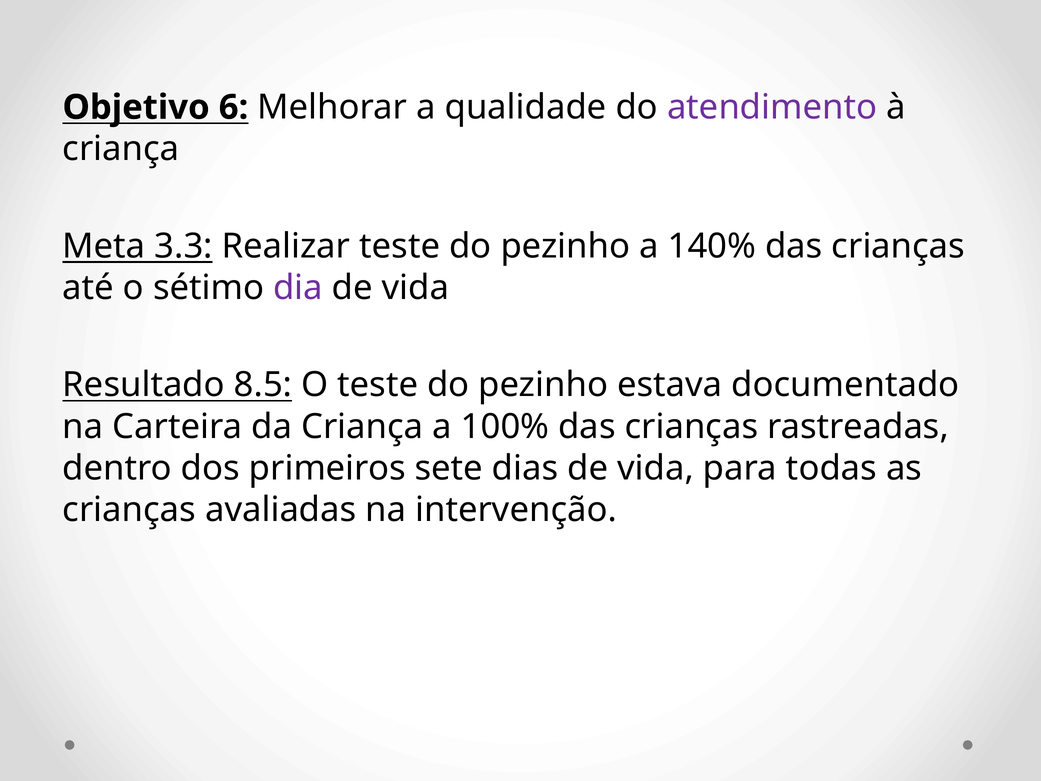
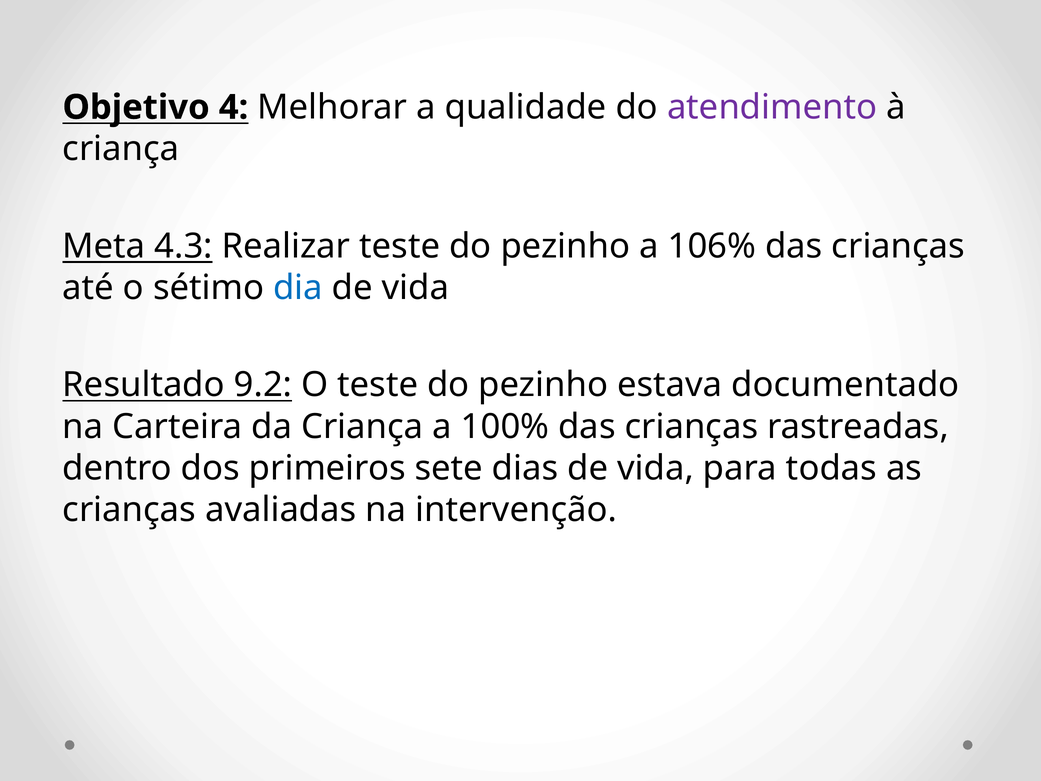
6: 6 -> 4 (234, 107)
3.3: 3.3 -> 4.3 (184, 246)
140%: 140% -> 106% (712, 246)
dia colour: purple -> blue (298, 288)
8.5: 8.5 -> 9.2 (263, 385)
